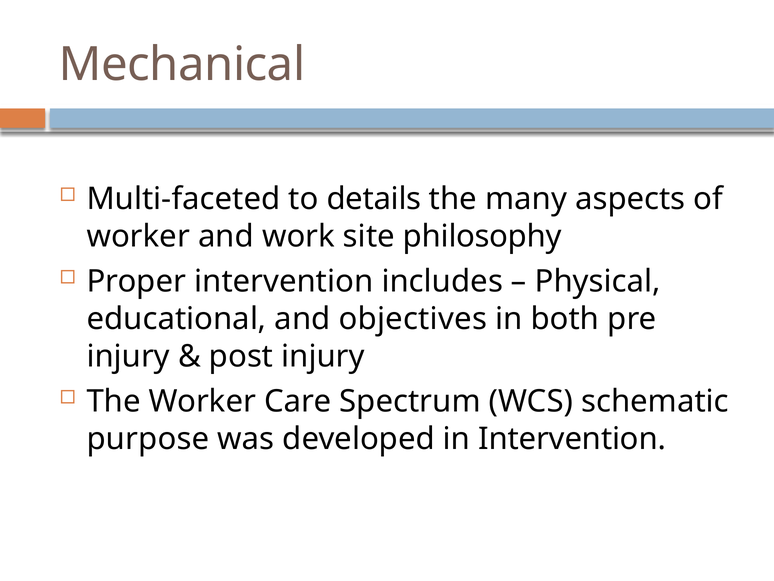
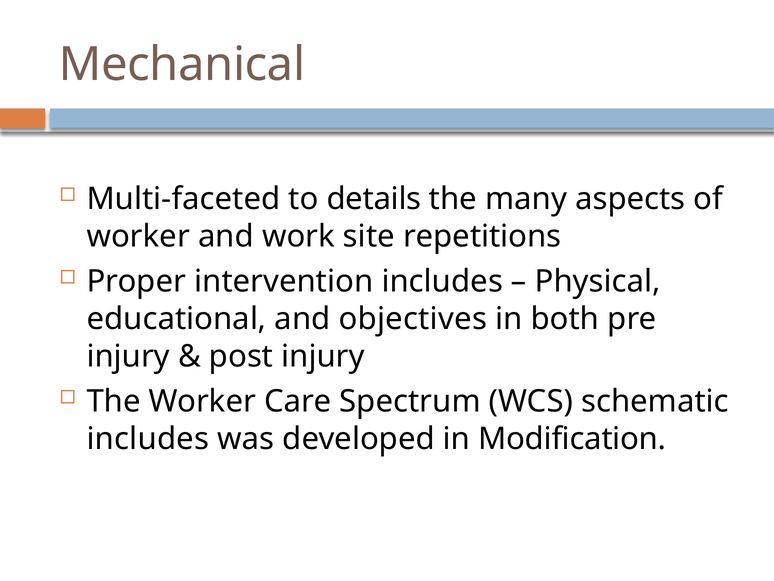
philosophy: philosophy -> repetitions (482, 236)
purpose: purpose -> includes (148, 438)
in Intervention: Intervention -> Modification (572, 438)
